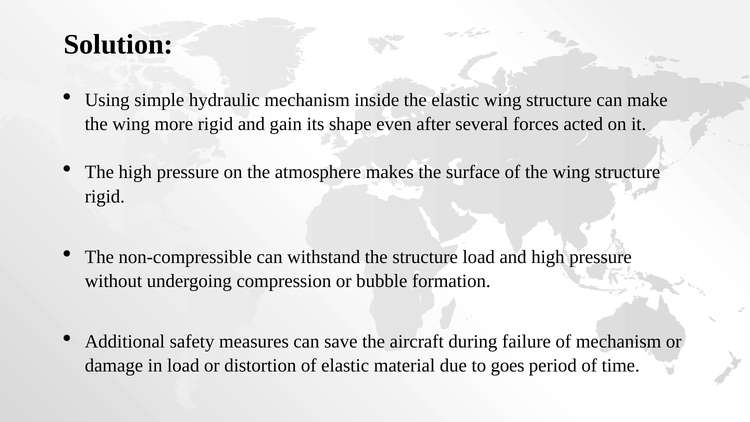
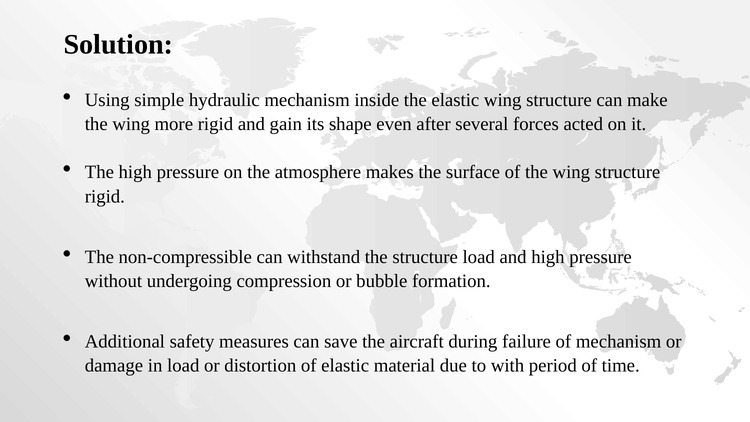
goes: goes -> with (508, 366)
